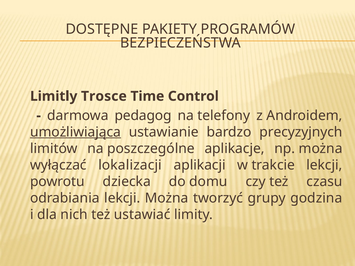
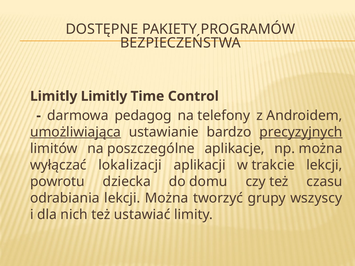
Limitly Trosce: Trosce -> Limitly (104, 96)
precyzyjnych underline: none -> present (301, 132)
godzina: godzina -> wszyscy (316, 198)
